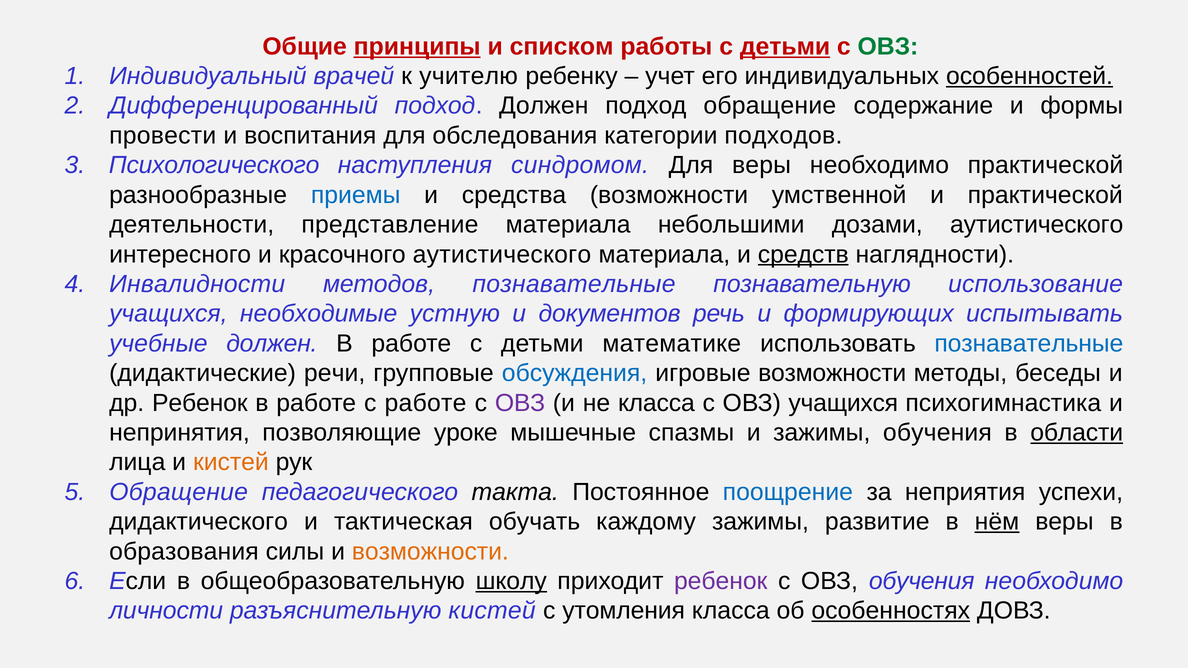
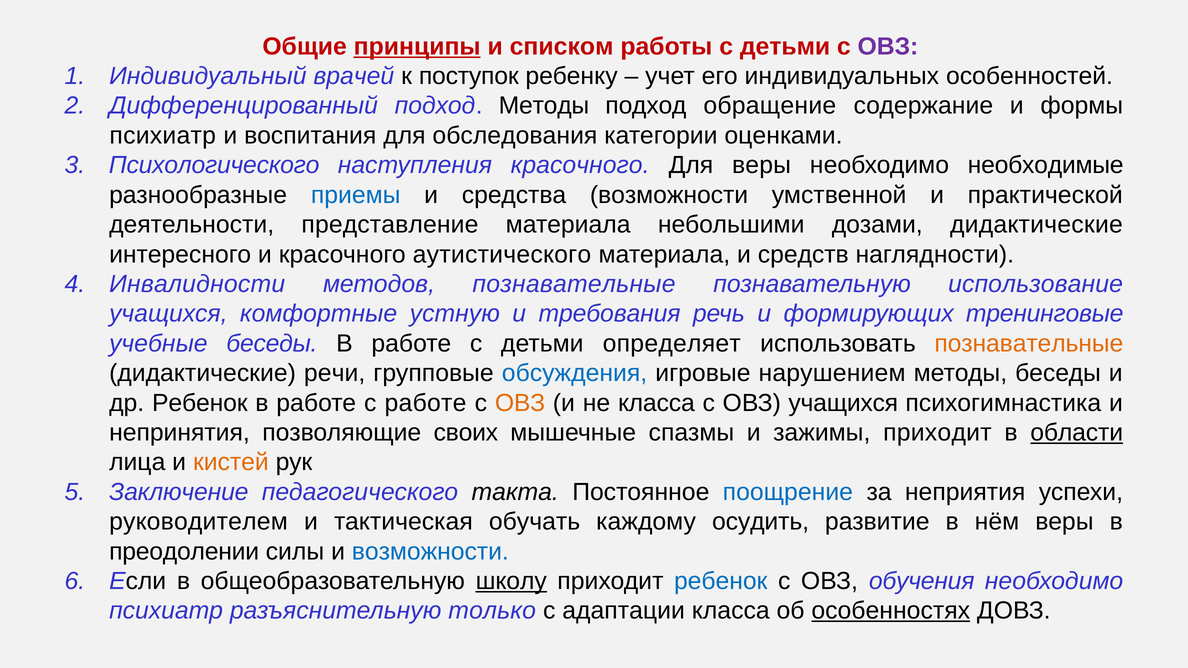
детьми underline: present -> none (785, 46)
ОВЗ colour: green -> purple (888, 46)
учителю: учителю -> поступок (469, 76)
особенностей underline: present -> none (1029, 76)
подход Должен: Должен -> Методы (544, 106)
провести: провести -> психиатр (163, 136)
подходов: подходов -> оценками (783, 136)
наступления синдромом: синдромом -> красочного (580, 165)
необходимо практической: практической -> необходимые (1046, 165)
дозами аутистического: аутистического -> дидактические (1036, 225)
средств underline: present -> none (803, 254)
необходимые: необходимые -> комфортные (319, 314)
документов: документов -> требования (610, 314)
испытывать: испытывать -> тренинговые (1045, 314)
учебные должен: должен -> беседы (272, 344)
математике: математике -> определяет (672, 344)
познавательные colour: blue -> orange (1029, 344)
игровые возможности: возможности -> нарушением (832, 373)
ОВЗ colour: purple -> orange (520, 403)
уроке: уроке -> своих (466, 433)
зажимы обучения: обучения -> приходит (937, 433)
Обращение: Обращение -> Заключение (179, 492)
дидактического: дидактического -> руководителем (198, 522)
каждому зажимы: зажимы -> осудить (761, 522)
нём underline: present -> none (997, 522)
образования: образования -> преодолении (184, 552)
возможности colour: orange -> blue (430, 552)
ребенок colour: purple -> blue (721, 581)
личности: личности -> психиатр (166, 611)
разъяснительную кистей: кистей -> только (492, 611)
утомления: утомления -> адаптации (624, 611)
